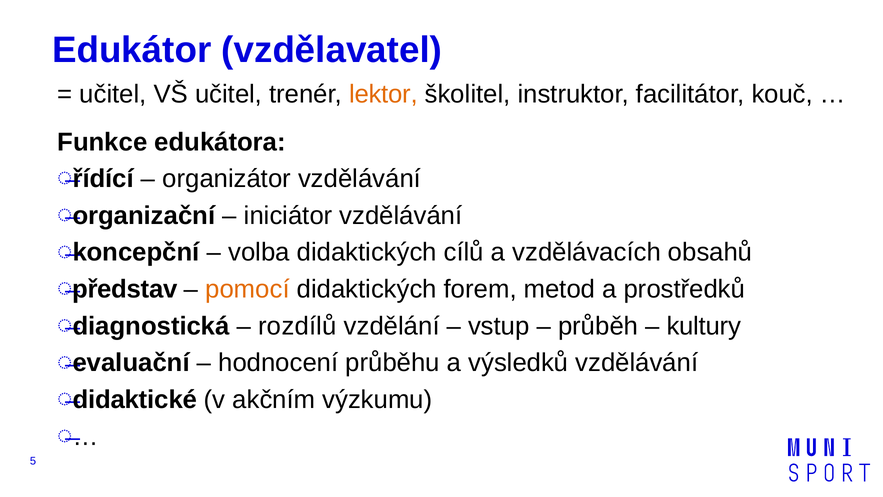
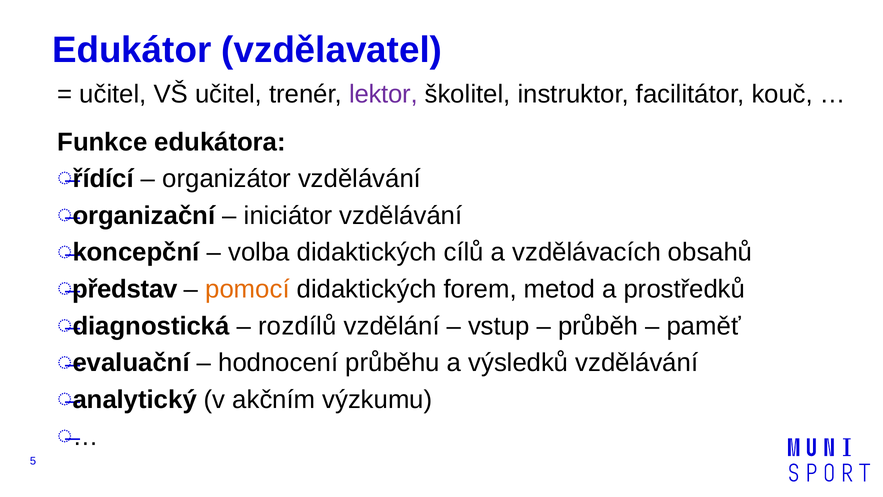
lektor colour: orange -> purple (384, 94)
kultury: kultury -> paměť (704, 326)
didaktické: didaktické -> analytický (135, 399)
